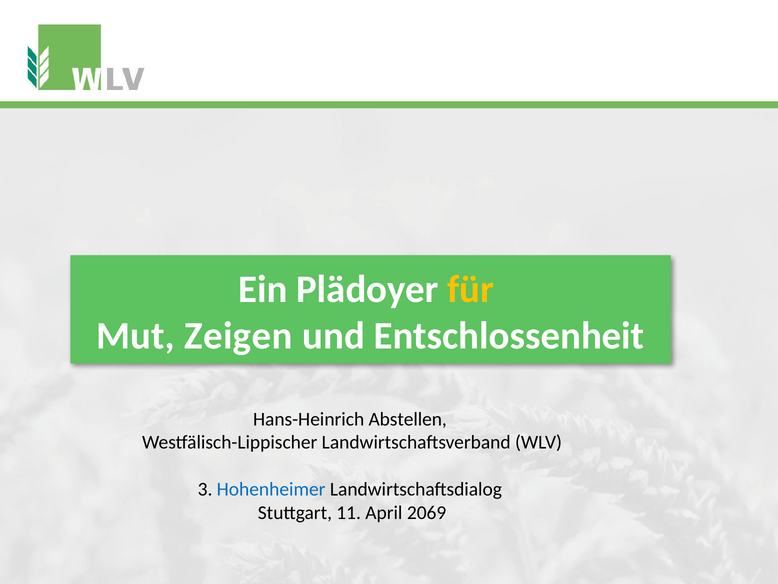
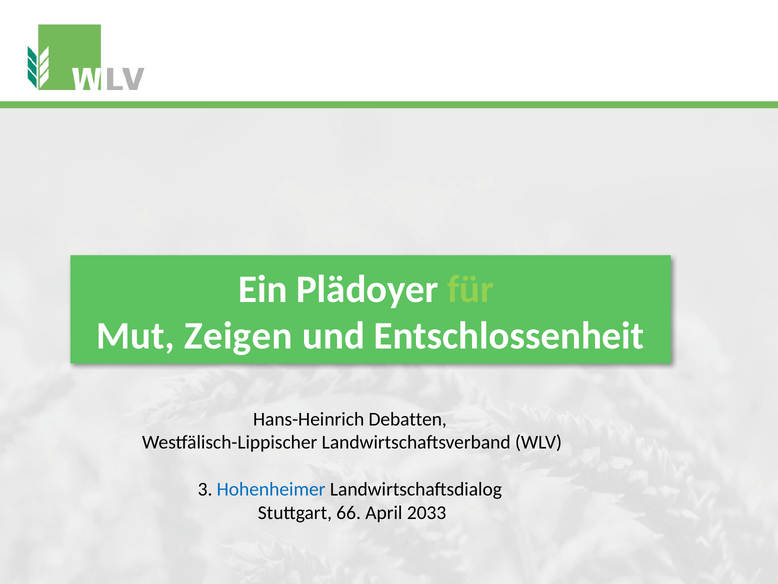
für colour: yellow -> light green (471, 289)
Abstellen: Abstellen -> Debatten (408, 419)
11: 11 -> 66 (349, 512)
2069: 2069 -> 2033 (427, 512)
